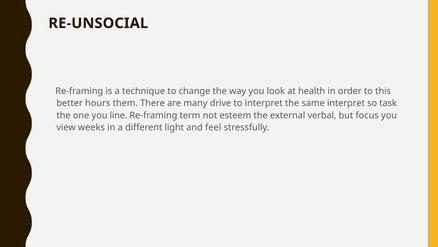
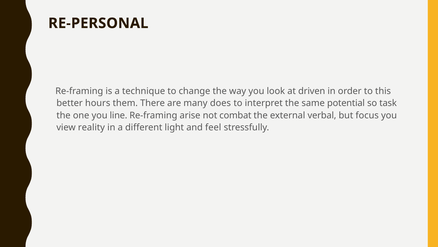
RE-UNSOCIAL: RE-UNSOCIAL -> RE-PERSONAL (98, 23)
health: health -> driven (312, 91)
drive: drive -> does (220, 103)
same interpret: interpret -> potential (346, 103)
term: term -> arise (190, 115)
esteem: esteem -> combat (235, 115)
weeks: weeks -> reality (91, 127)
